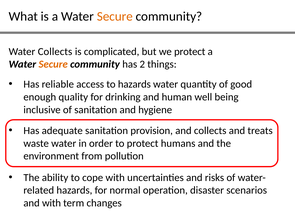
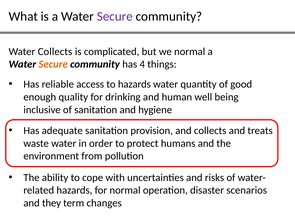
Secure colour: orange -> purple (115, 16)
we protect: protect -> normal (190, 52)
2: 2 -> 4 (142, 64)
and with: with -> they (52, 203)
